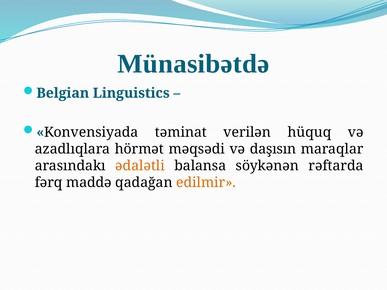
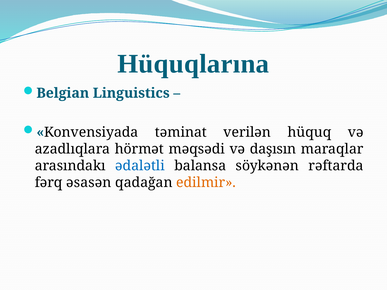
Münasibətdə: Münasibətdə -> Hüquqlarına (193, 64)
ədalətli colour: orange -> blue (140, 166)
maddə: maddə -> əsasən (89, 183)
